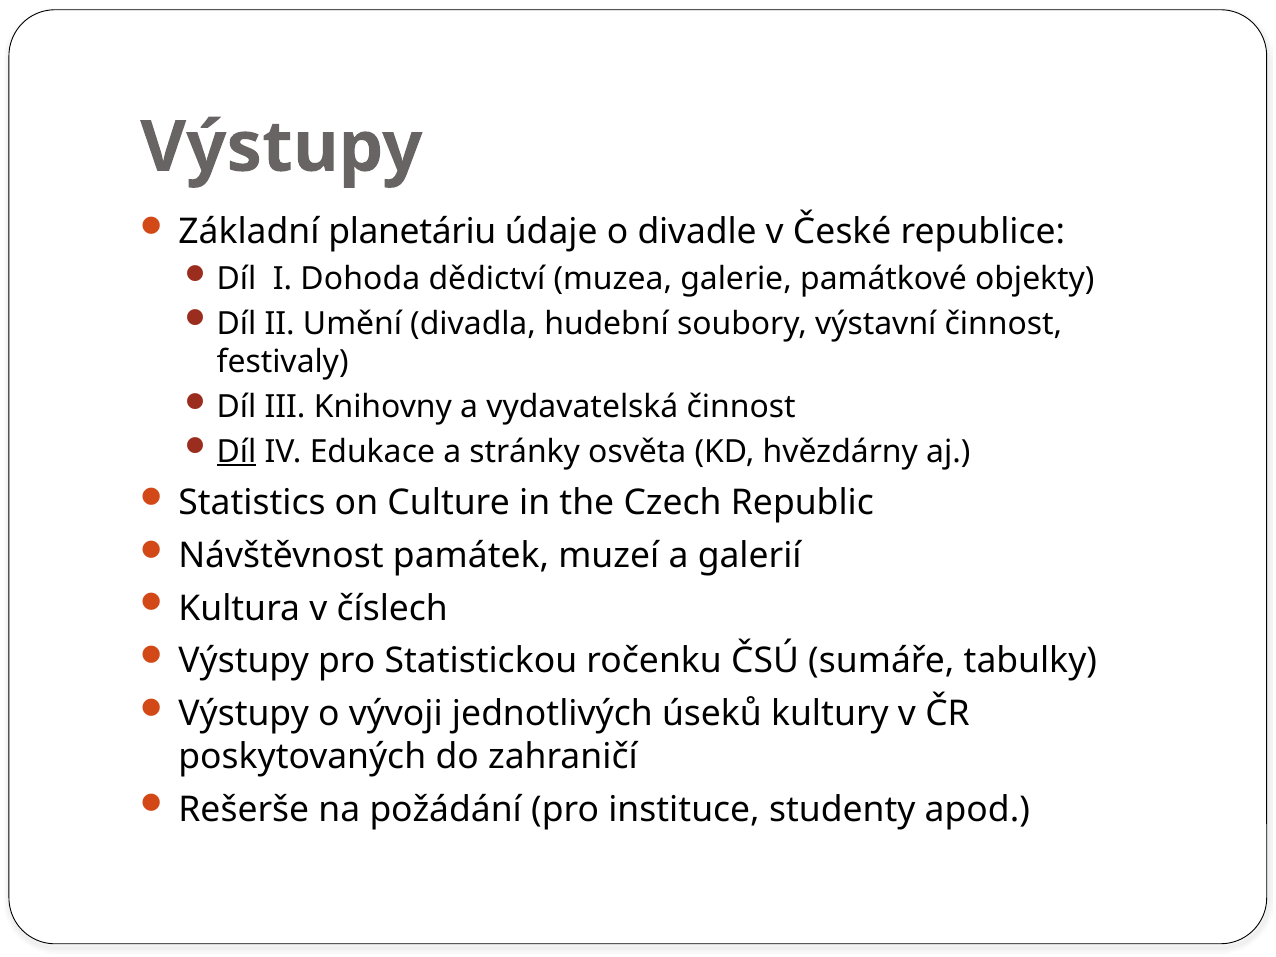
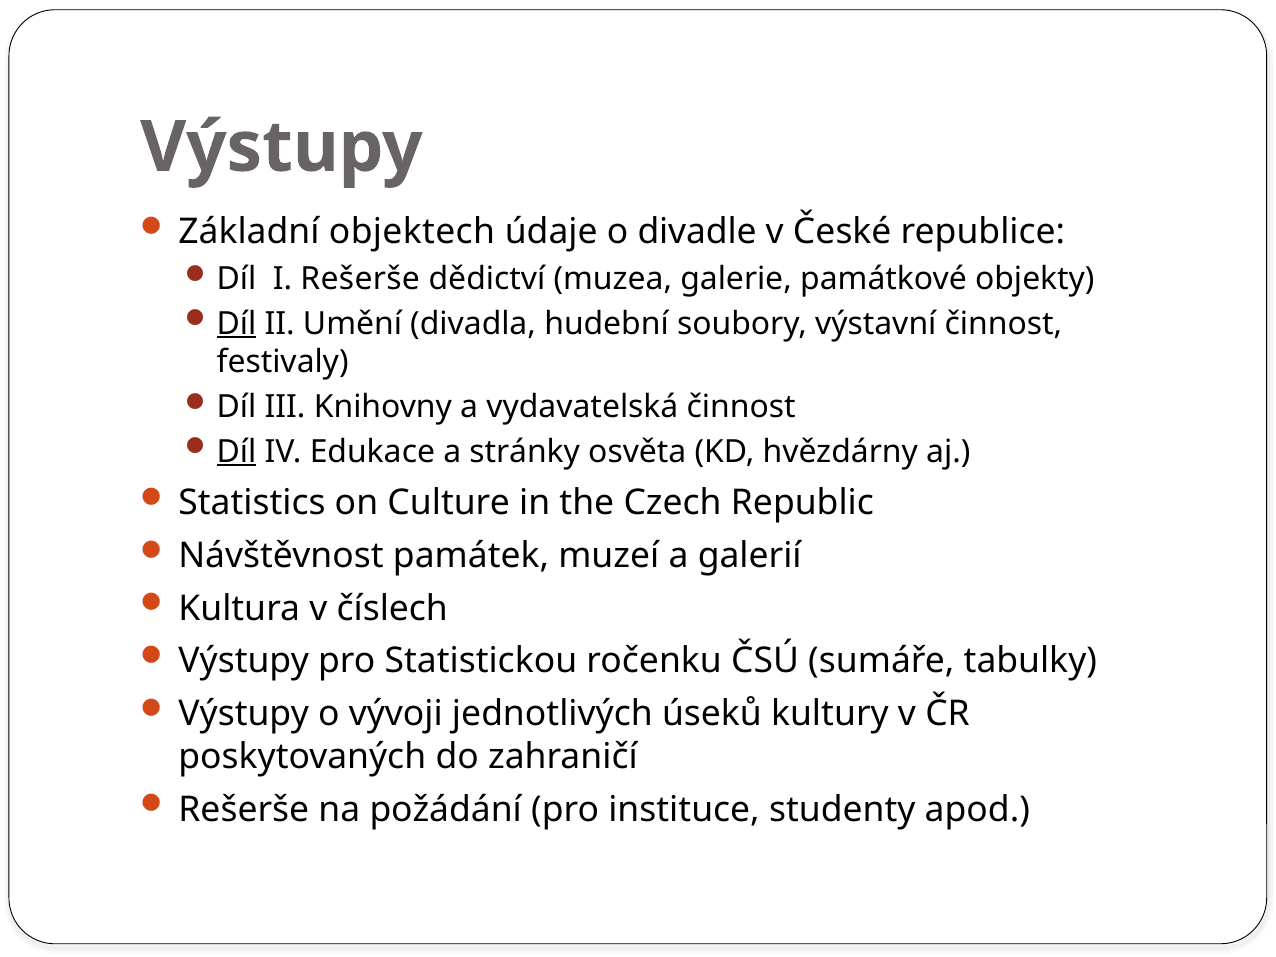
planetáriu: planetáriu -> objektech (412, 232)
I Dohoda: Dohoda -> Rešerše (360, 279)
Díl underline: none -> present (237, 324)
